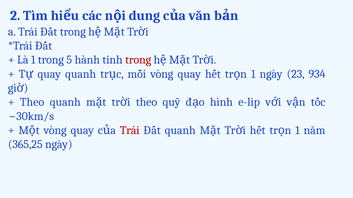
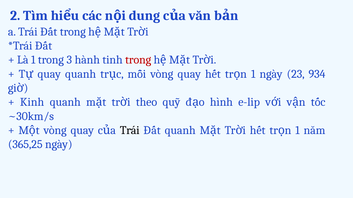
5: 5 -> 3 (69, 60)
Theo: Theo -> Kinh (32, 102)
Trái colour: red -> black (130, 131)
